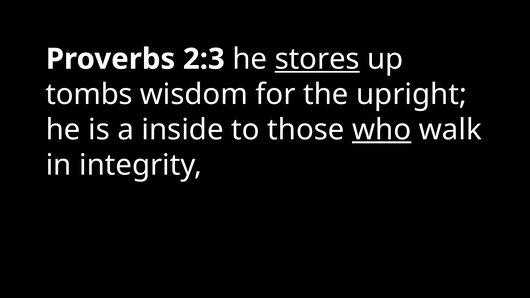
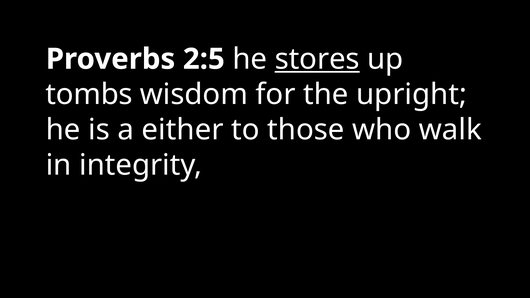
2:3: 2:3 -> 2:5 (204, 59)
inside: inside -> either (183, 130)
who underline: present -> none (382, 130)
